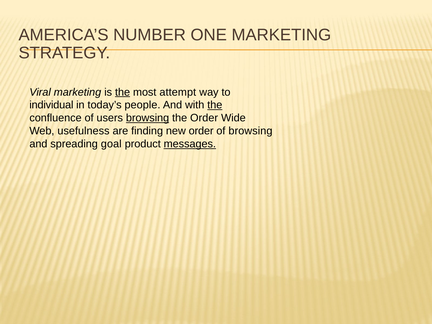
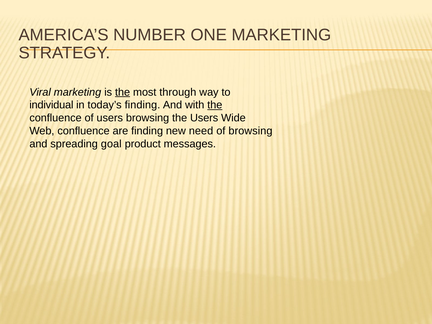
attempt: attempt -> through (178, 92)
today’s people: people -> finding (142, 105)
browsing underline: present -> none (148, 118)
the Order: Order -> Users (204, 118)
Web usefulness: usefulness -> confluence (84, 131)
new order: order -> need (201, 131)
messages underline: present -> none (190, 144)
